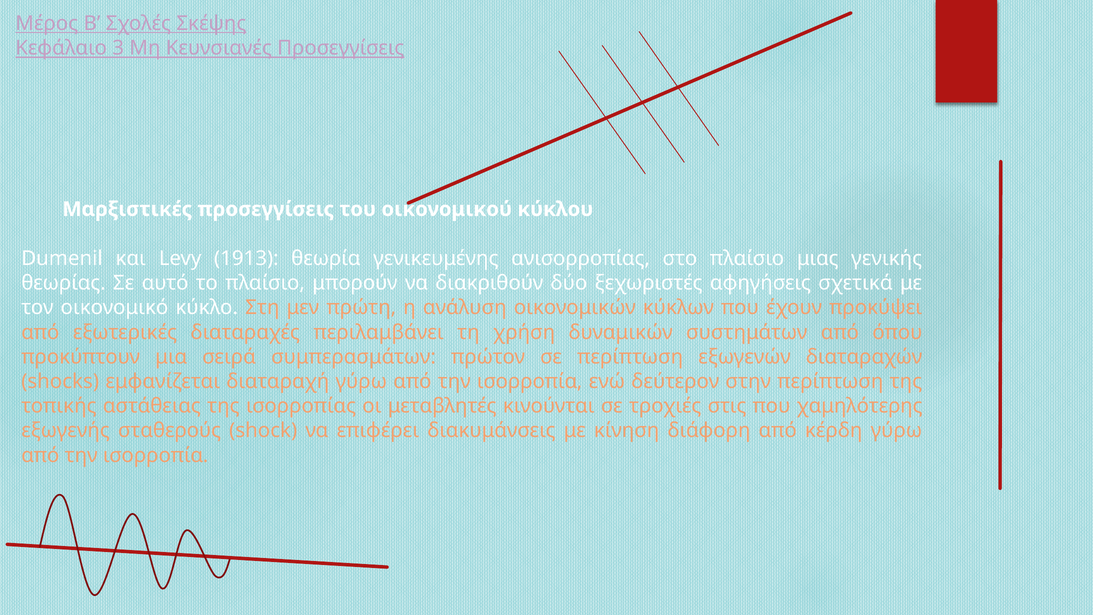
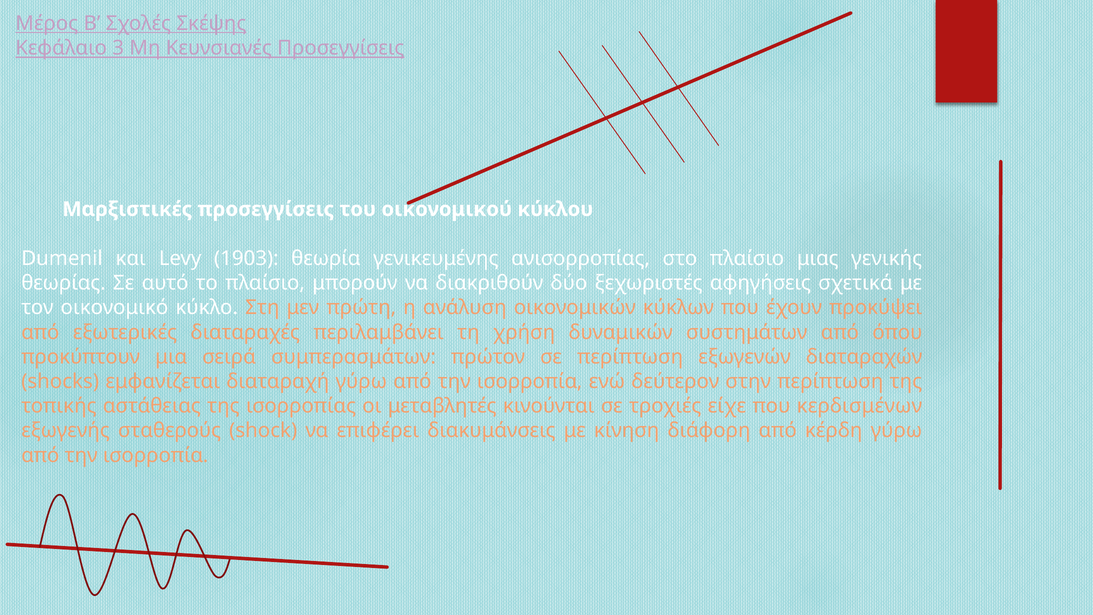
1913: 1913 -> 1903 (246, 258)
στις: στις -> είχε (727, 406)
χαμηλότερης: χαμηλότερης -> κερδισμένων (859, 406)
